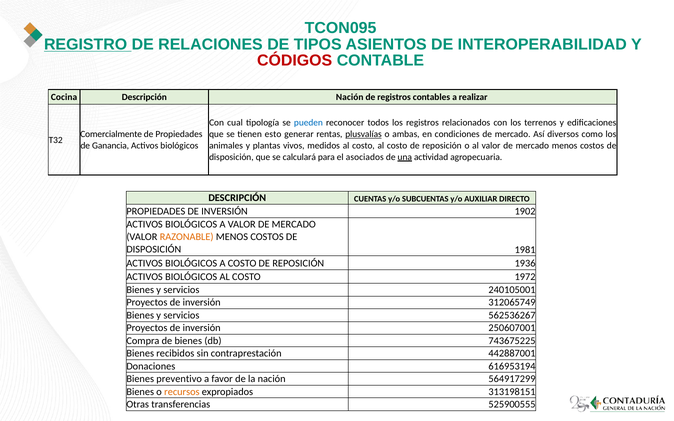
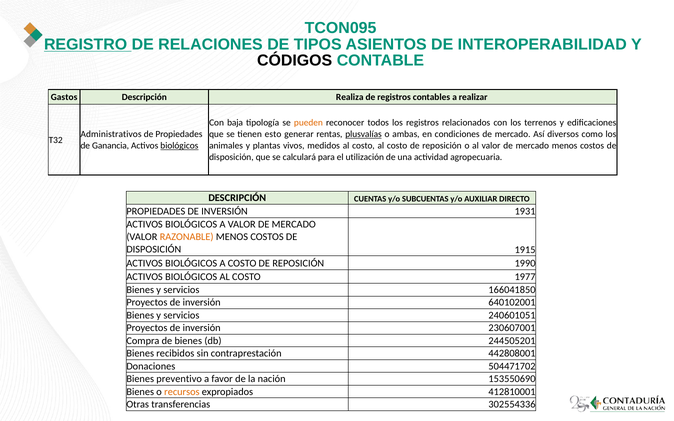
CÓDIGOS colour: red -> black (295, 60)
Cocina: Cocina -> Gastos (64, 97)
Descripción Nación: Nación -> Realiza (350, 97)
cual: cual -> baja (235, 123)
pueden colour: blue -> orange (308, 123)
Comercialmente: Comercialmente -> Administrativos (111, 134)
biológicos underline: none -> present (179, 146)
asociados: asociados -> utilización (365, 157)
una underline: present -> none (405, 157)
1902: 1902 -> 1931 (525, 212)
1981: 1981 -> 1915 (525, 250)
1936: 1936 -> 1990 (525, 264)
1972: 1972 -> 1977 (525, 277)
240105001: 240105001 -> 166041850 (512, 290)
312065749: 312065749 -> 640102001 (512, 303)
562536267: 562536267 -> 240601051 (512, 315)
250607001: 250607001 -> 230607001 (512, 328)
743675225: 743675225 -> 244505201 (512, 341)
442887001: 442887001 -> 442808001 (512, 354)
616953194: 616953194 -> 504471702 (512, 366)
564917299: 564917299 -> 153550690 (512, 379)
313198151: 313198151 -> 412810001 (512, 392)
525900555: 525900555 -> 302554336 (512, 405)
